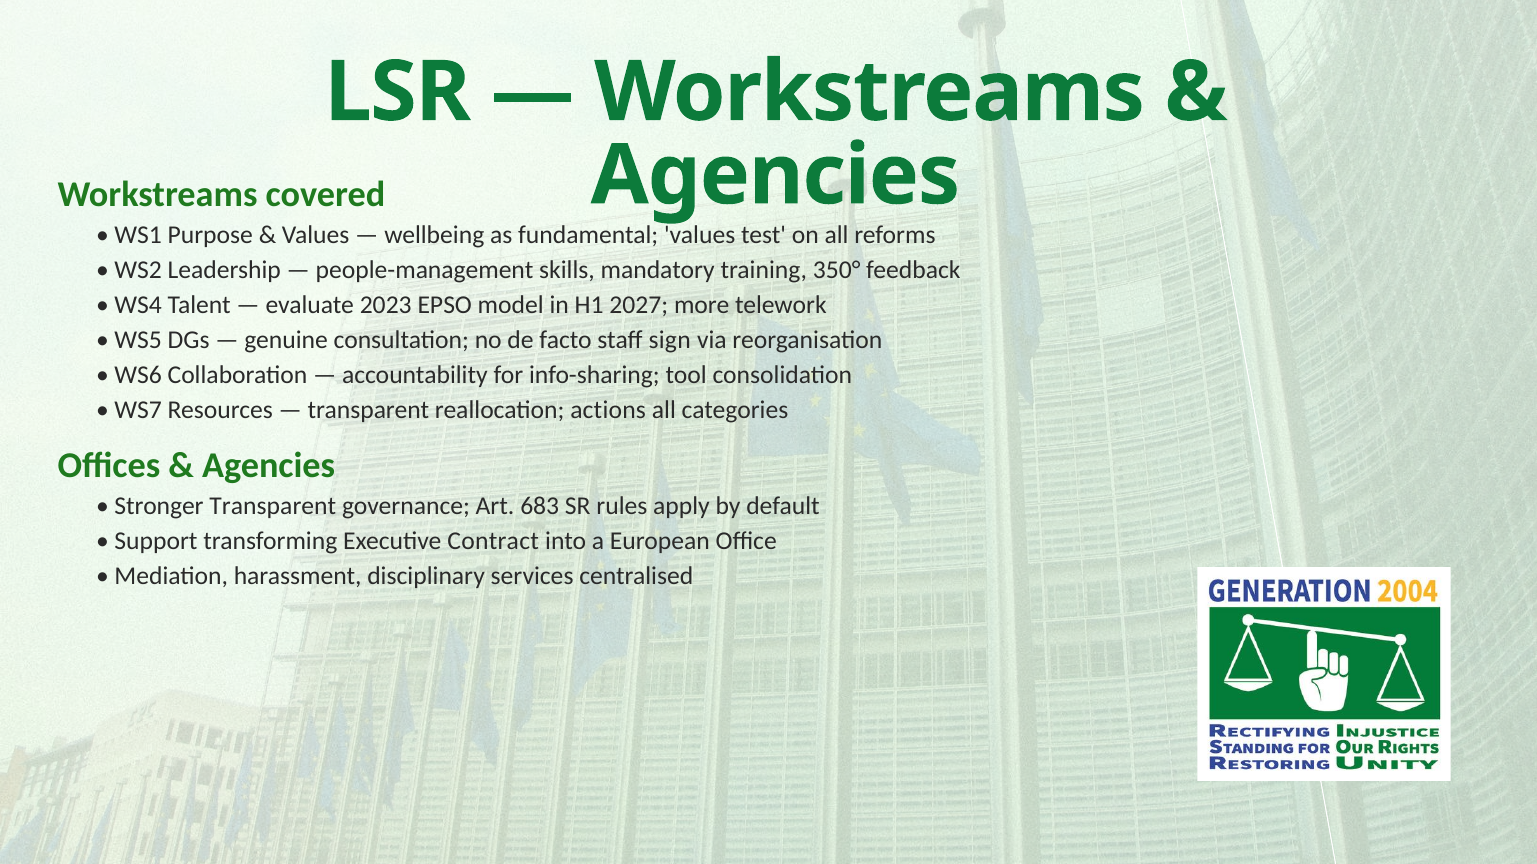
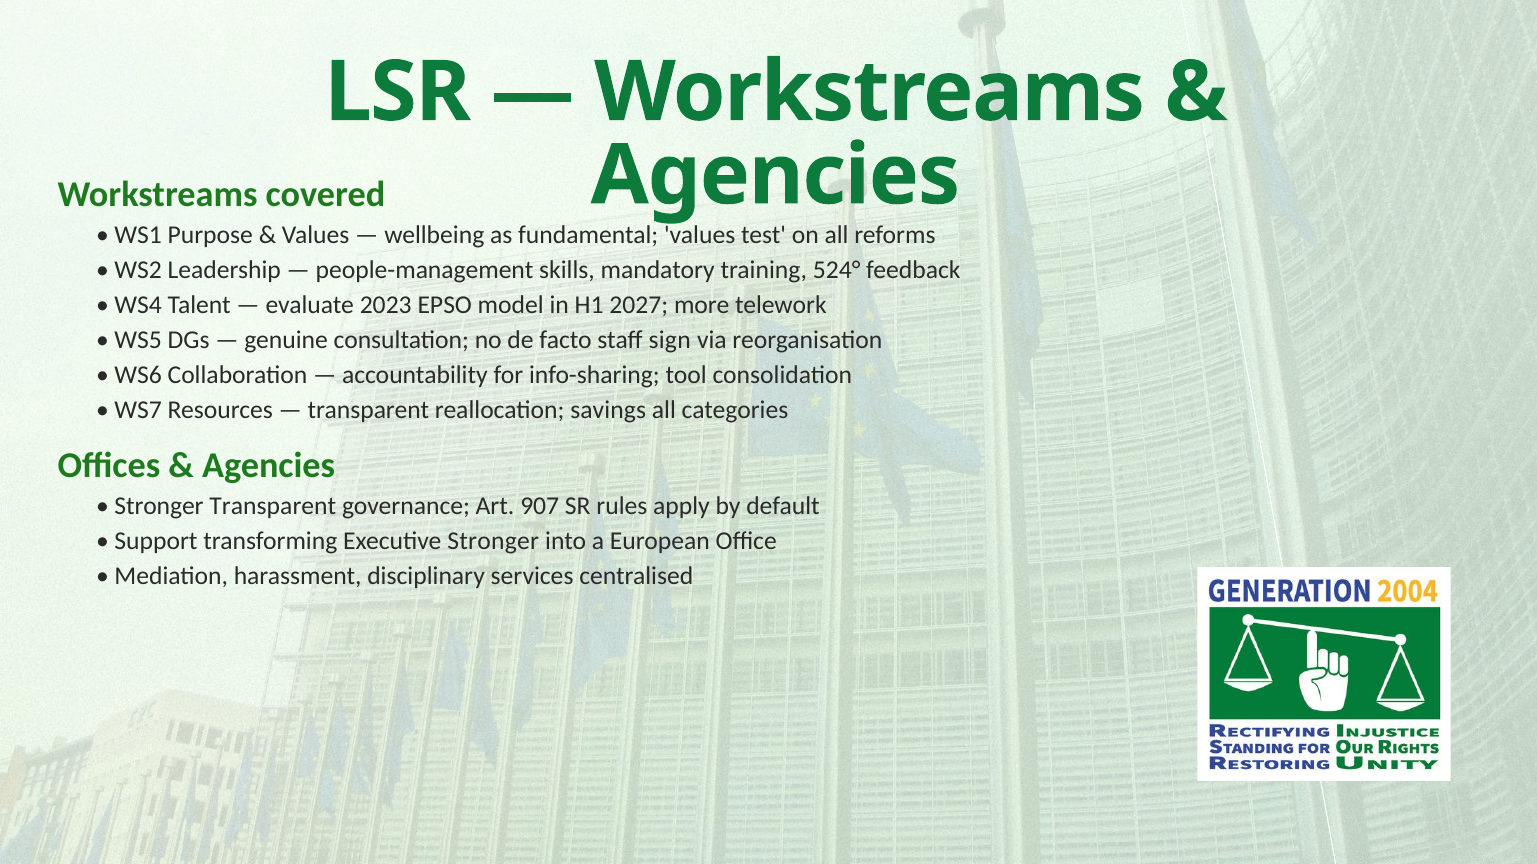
350°: 350° -> 524° (837, 271)
actions: actions -> savings (608, 411)
683: 683 -> 907 (540, 506)
Executive Contract: Contract -> Stronger (493, 541)
